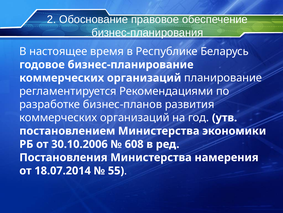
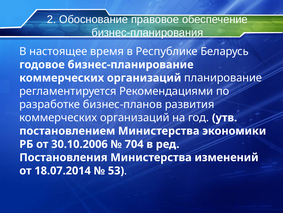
608: 608 -> 704 (134, 144)
намерения: намерения -> изменений (227, 157)
55: 55 -> 53 (116, 170)
